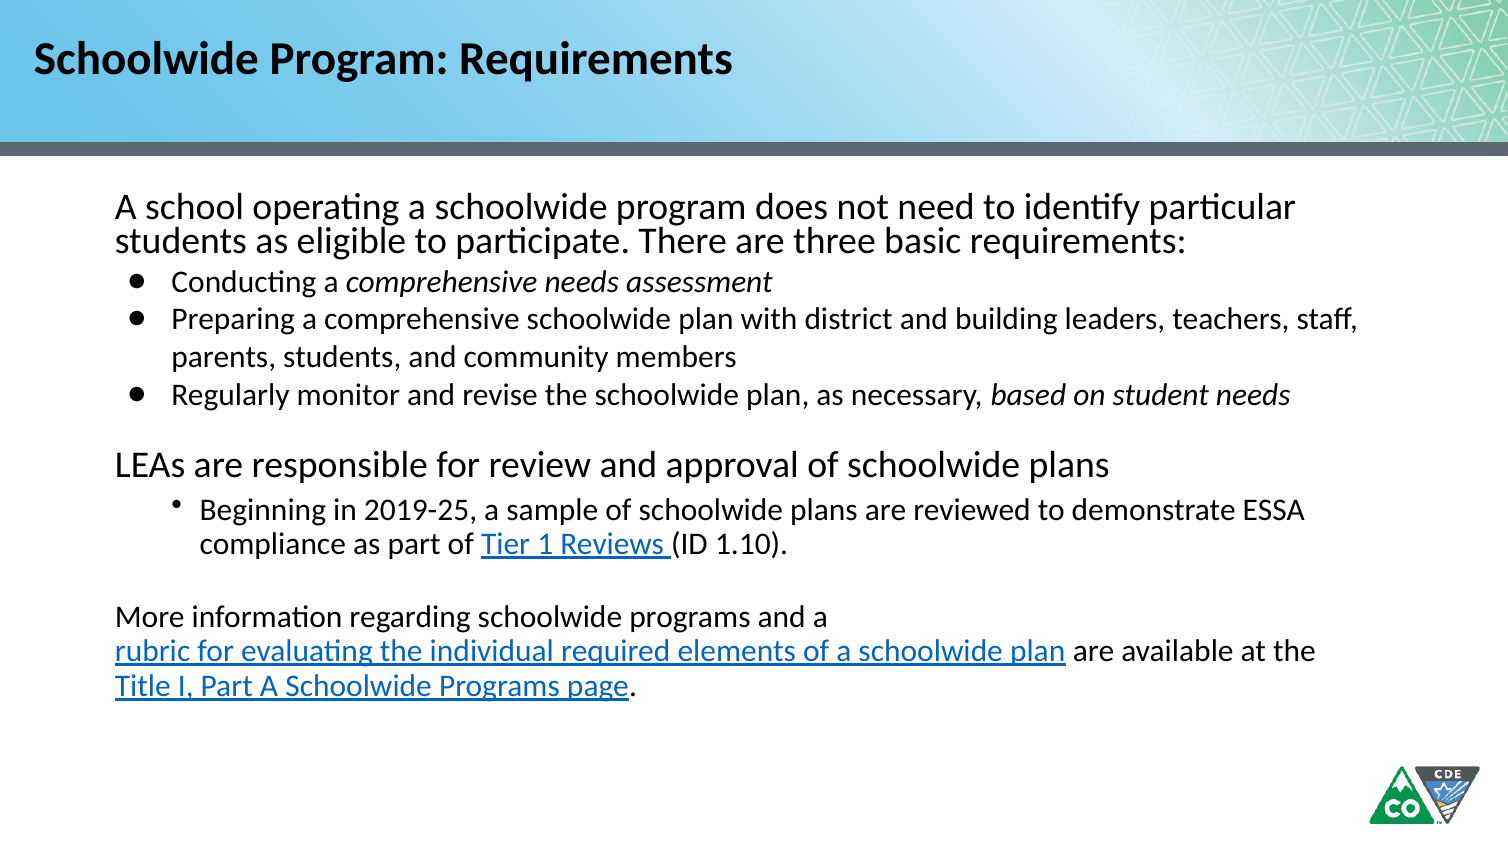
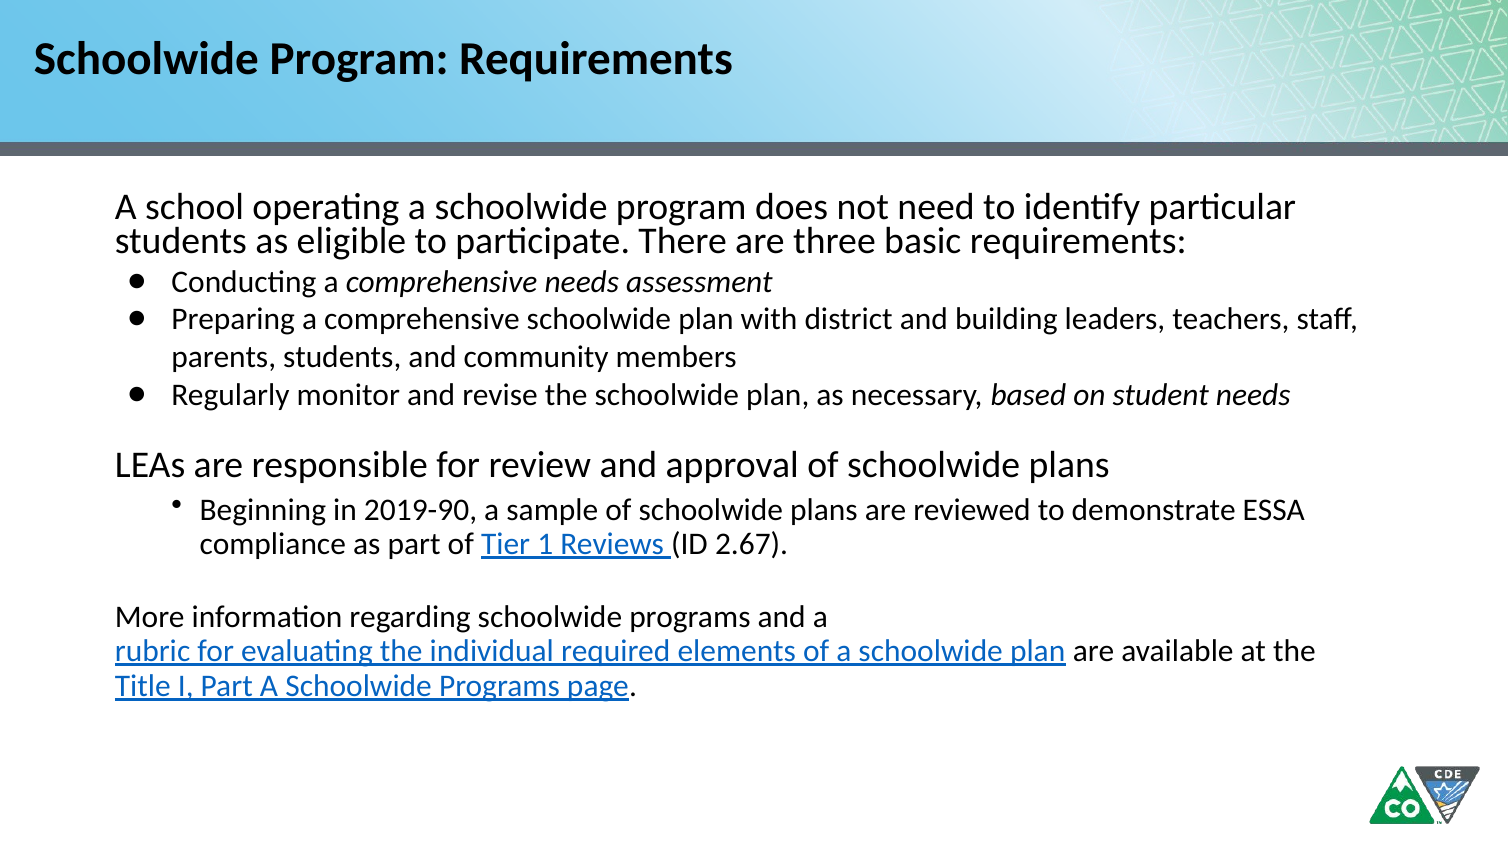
2019-25: 2019-25 -> 2019-90 (421, 510)
1.10: 1.10 -> 2.67 (752, 545)
